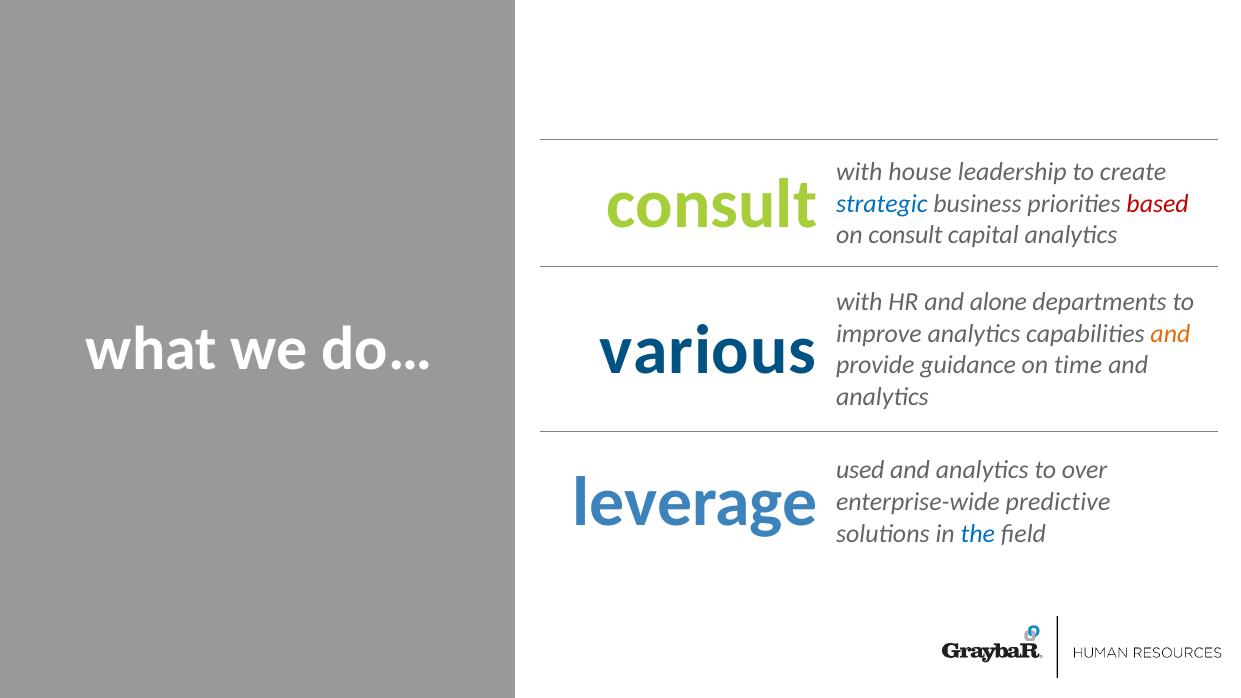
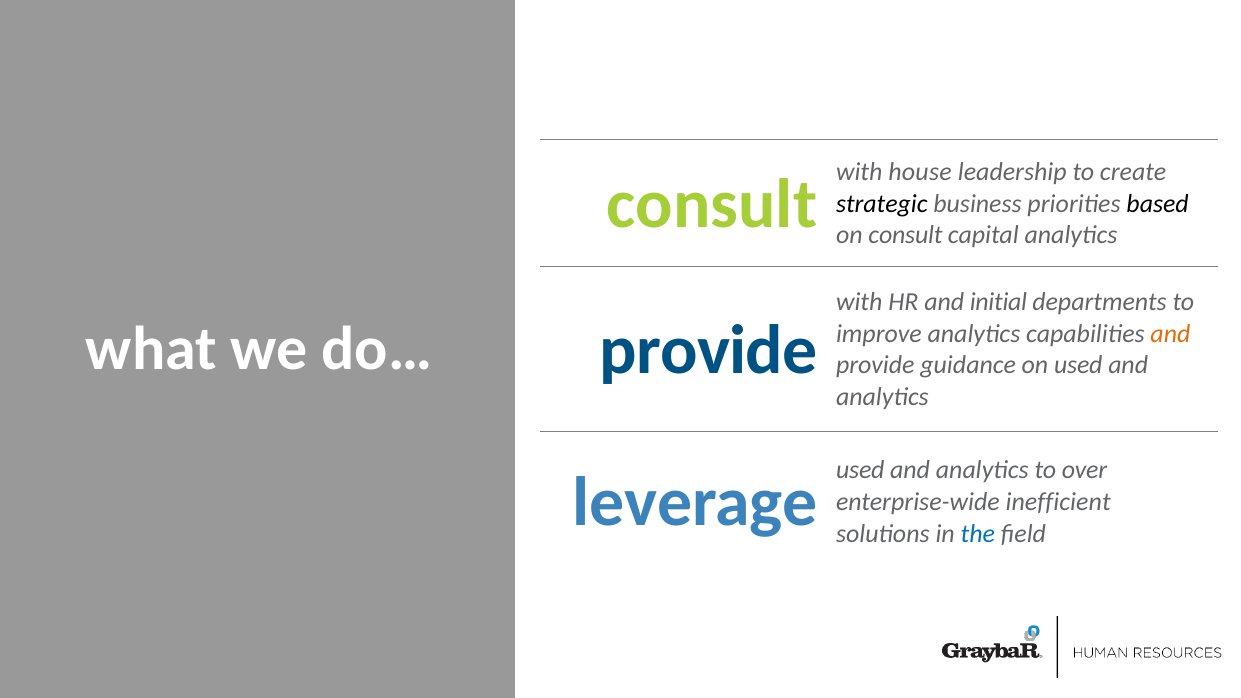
strategic colour: blue -> black (882, 204)
based colour: red -> black (1158, 204)
alone: alone -> initial (998, 302)
various: various -> provide (709, 350)
on time: time -> used (1078, 365)
predictive: predictive -> inefficient (1058, 502)
